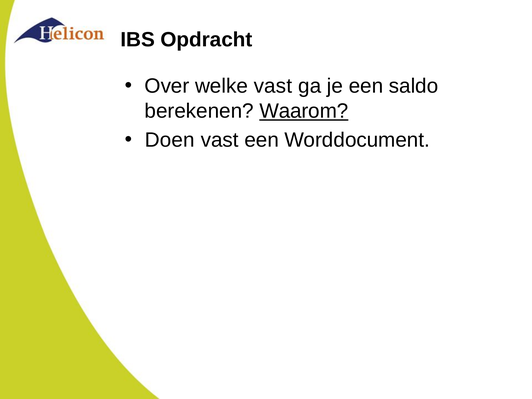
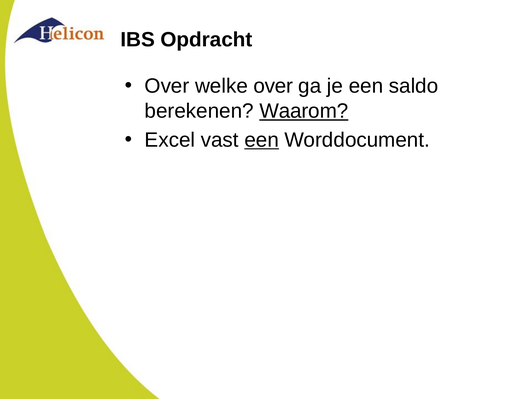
welke vast: vast -> over (273, 86)
Doen: Doen -> Excel (170, 140)
een underline: none -> present (262, 140)
